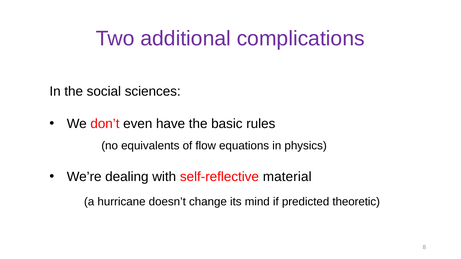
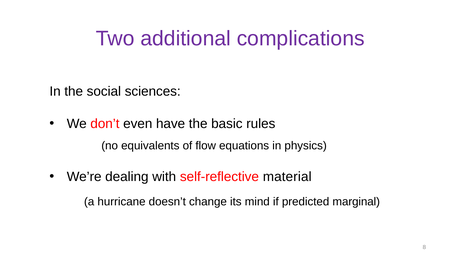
theoretic: theoretic -> marginal (356, 202)
